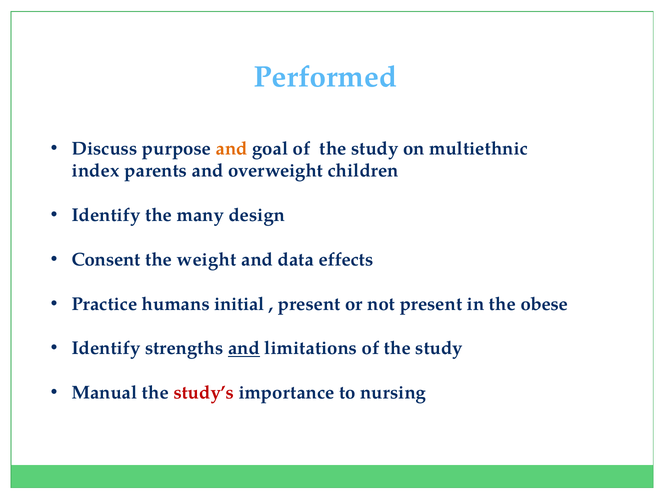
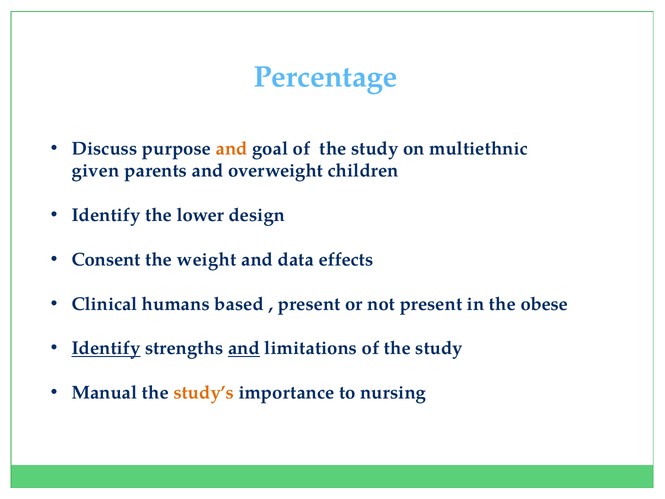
Performed: Performed -> Percentage (326, 77)
index: index -> given (96, 171)
many: many -> lower (200, 215)
Practice: Practice -> Clinical (105, 304)
initial: initial -> based (239, 304)
Identify underline: none -> present (106, 348)
study’s colour: red -> orange (204, 393)
